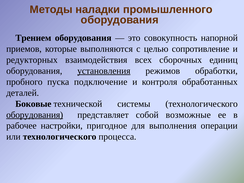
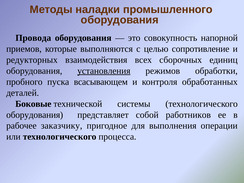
Трением: Трением -> Провода (33, 38)
подключение: подключение -> всасывающем (101, 82)
оборудования underline: present -> none (35, 115)
возможные: возможные -> работников (188, 115)
настройки: настройки -> заказчику (62, 126)
